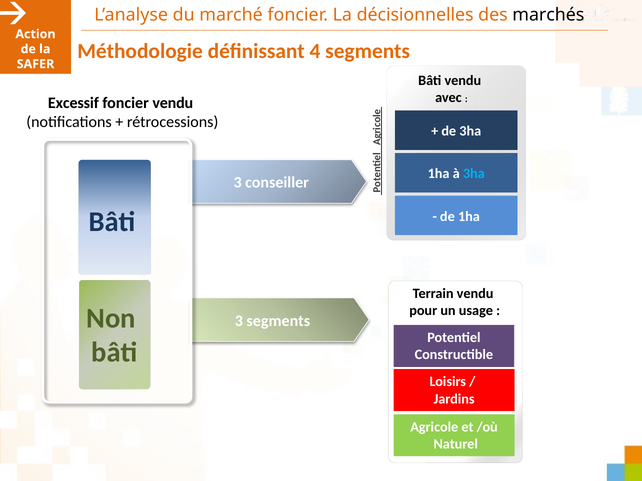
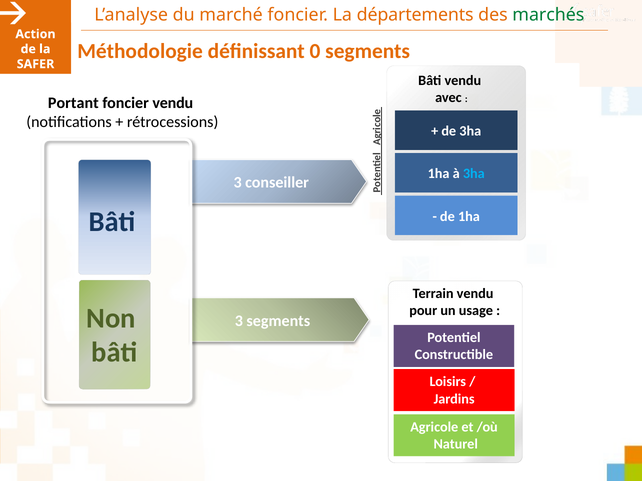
décisionnelles: décisionnelles -> départements (415, 15)
marchés colour: black -> green (548, 15)
4: 4 -> 0 (315, 51)
Excessif: Excessif -> Portant (73, 103)
